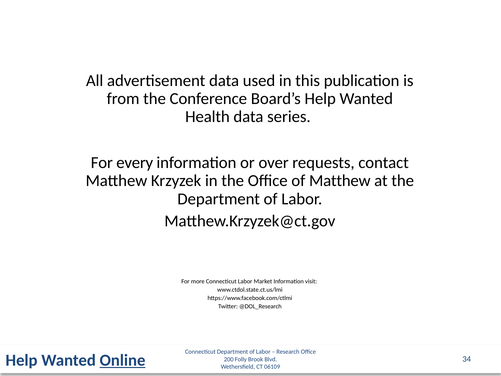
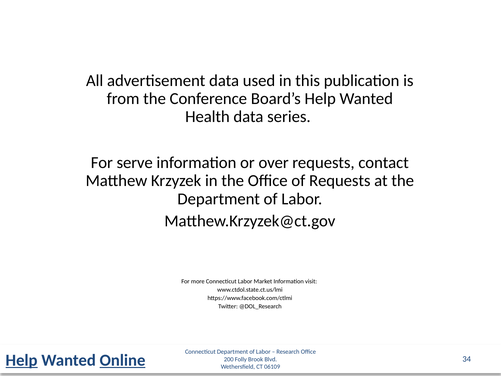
every: every -> serve (135, 163)
of Matthew: Matthew -> Requests (340, 181)
Help underline: none -> present (22, 360)
